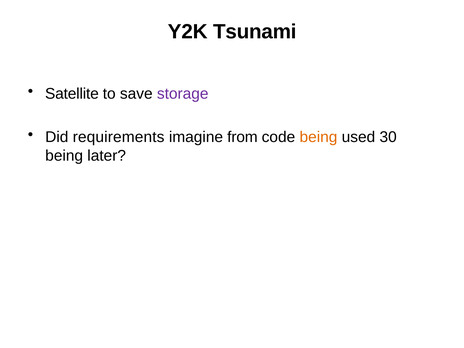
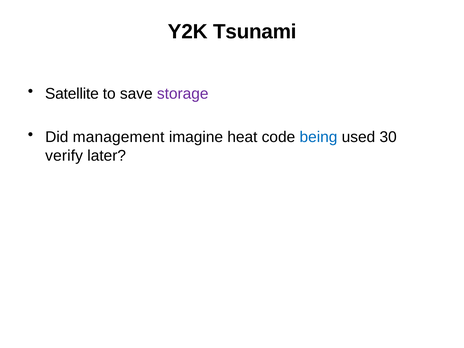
requirements: requirements -> management (119, 137)
from: from -> heat (242, 137)
being colour: orange -> blue (318, 137)
being: being -> verify (64, 156)
